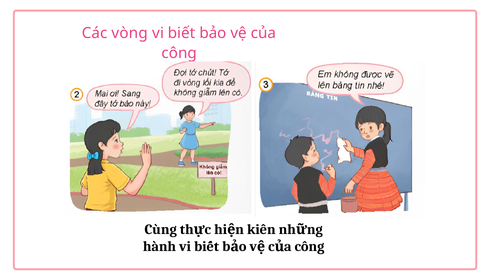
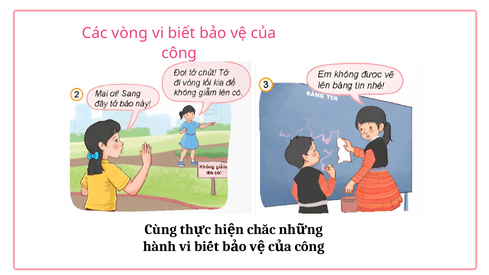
kiến: kiến -> chắc (261, 229)
